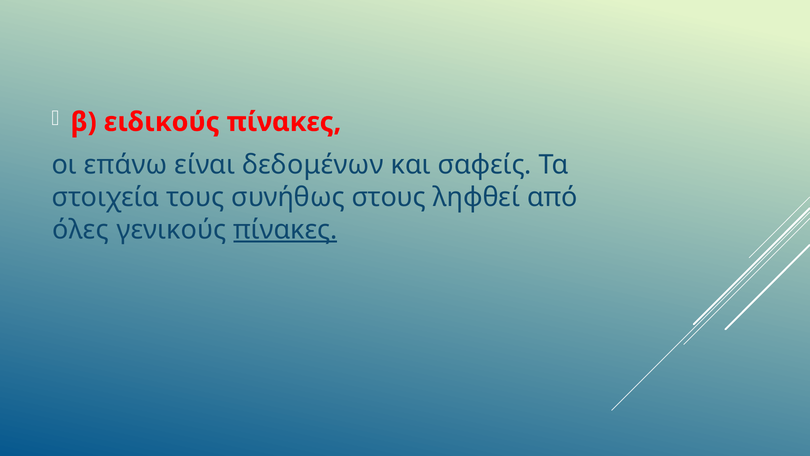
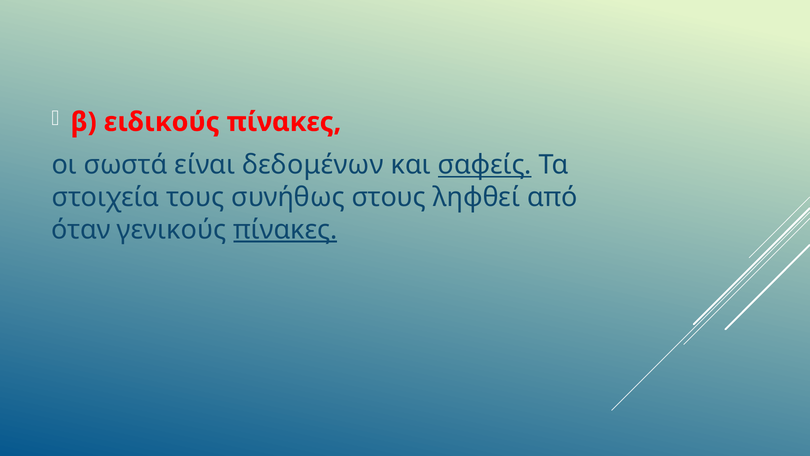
επάνω: επάνω -> σωστά (126, 165)
σαφείς underline: none -> present (485, 165)
όλες: όλες -> όταν (81, 230)
